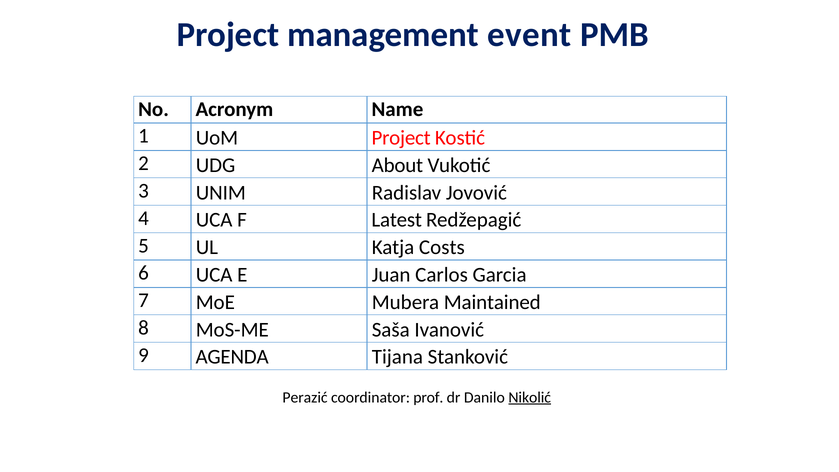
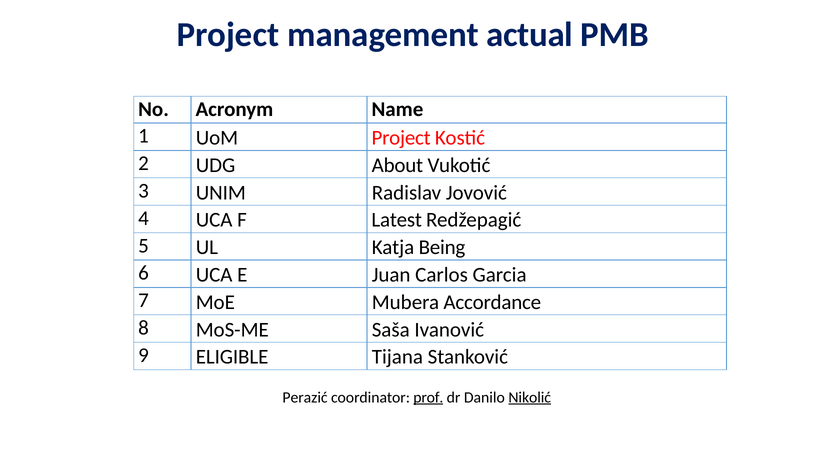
event: event -> actual (530, 35)
Costs: Costs -> Being (442, 247)
Maintained: Maintained -> Accordance (492, 302)
AGENDA: AGENDA -> ELIGIBLE (232, 357)
prof underline: none -> present (428, 397)
